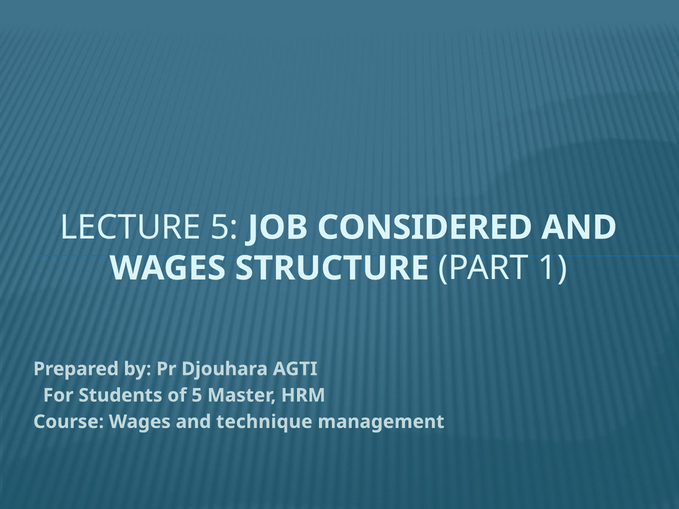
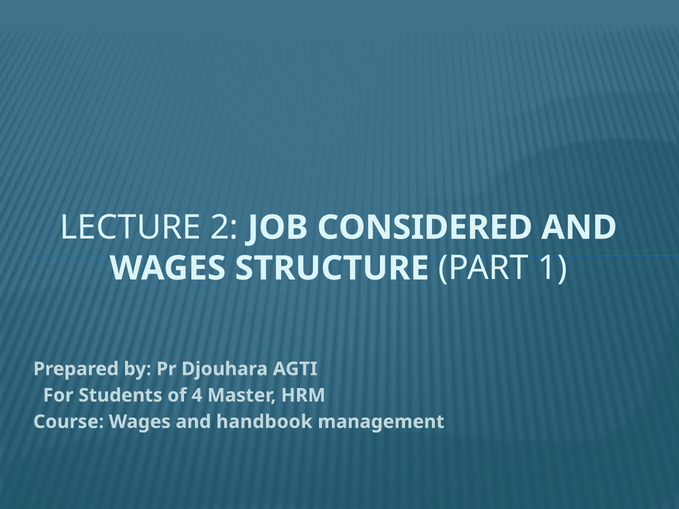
LECTURE 5: 5 -> 2 (224, 228)
of 5: 5 -> 4 (197, 396)
technique: technique -> handbook (264, 422)
